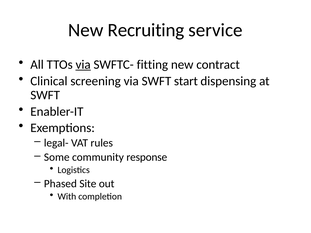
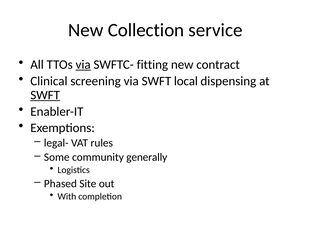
Recruiting: Recruiting -> Collection (146, 30)
start: start -> local (186, 81)
SWFT underline: none -> present (45, 95)
response: response -> generally (147, 157)
